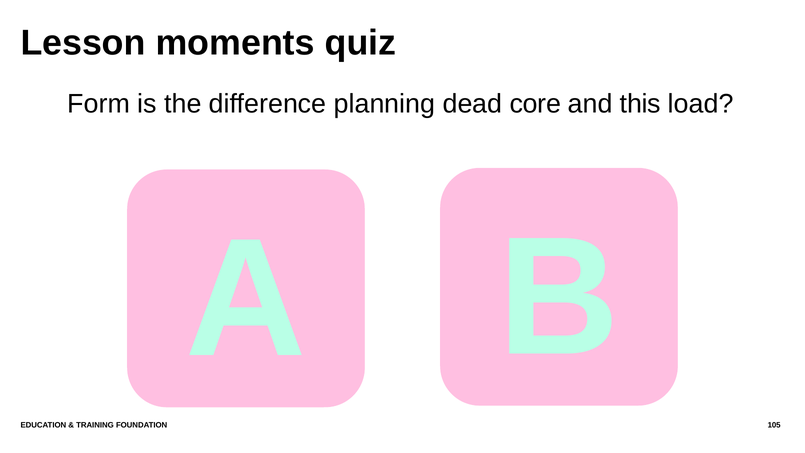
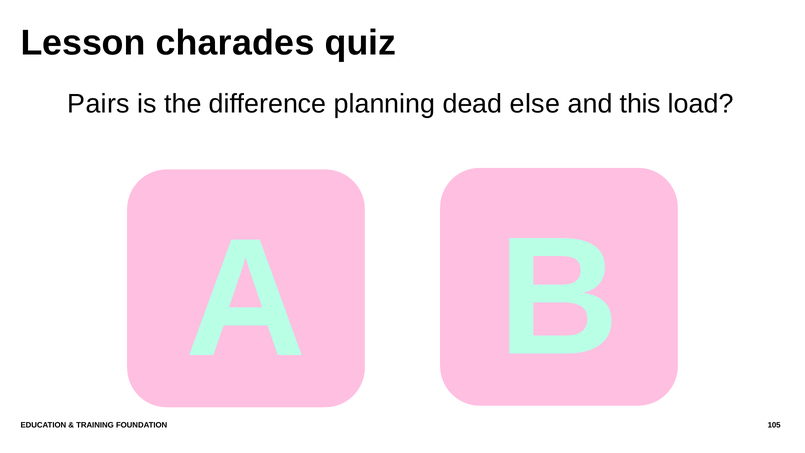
moments: moments -> charades (235, 43)
Form: Form -> Pairs (99, 104)
core: core -> else (535, 104)
